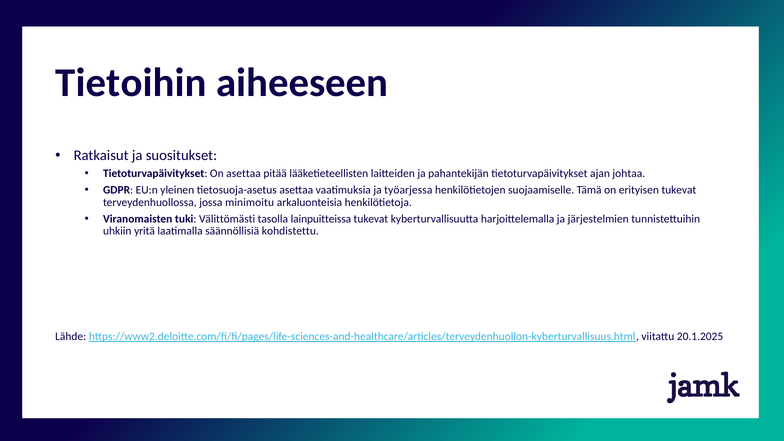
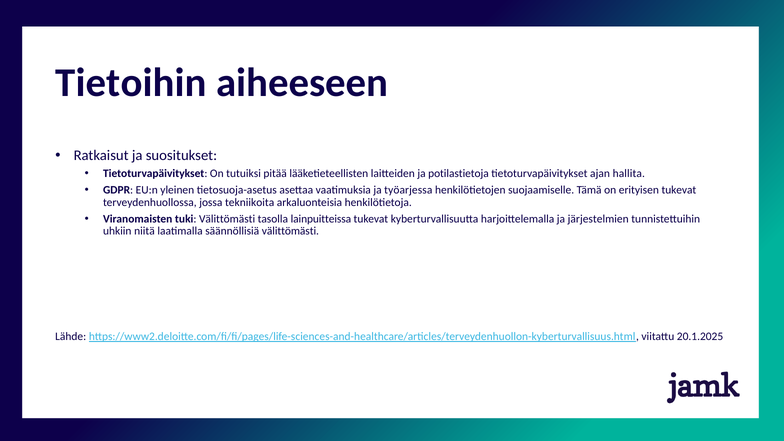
On asettaa: asettaa -> tutuiksi (244, 173)
pahantekijän: pahantekijän -> potilastietoja (458, 173)
johtaa: johtaa -> hallita (629, 173)
minimoitu: minimoitu -> tekniikoita (250, 202)
yritä: yritä -> niitä (144, 231)
säännöllisiä kohdistettu: kohdistettu -> välittömästi (290, 231)
